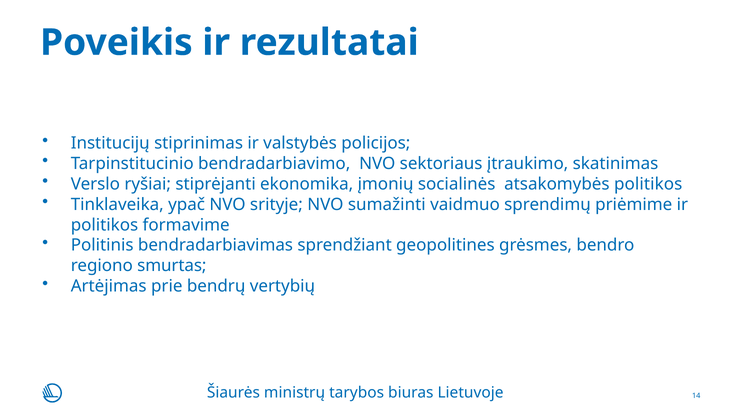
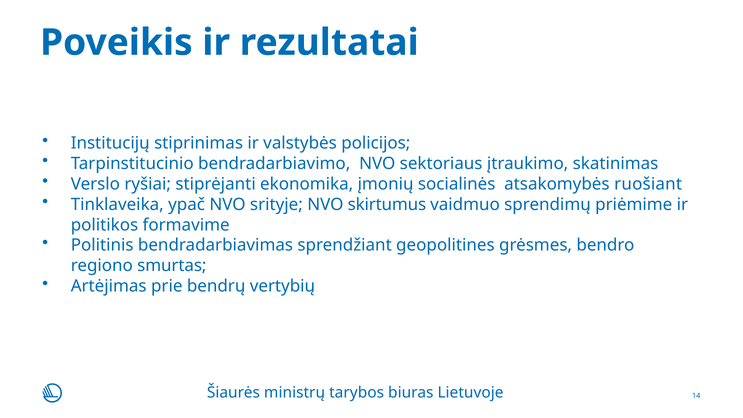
atsakomybės politikos: politikos -> ruošiant (648, 184)
sumažinti: sumažinti -> skirtumus (387, 204)
